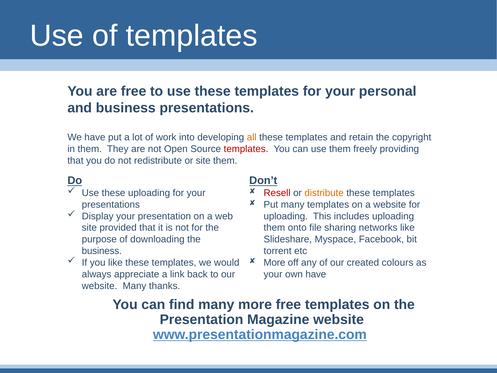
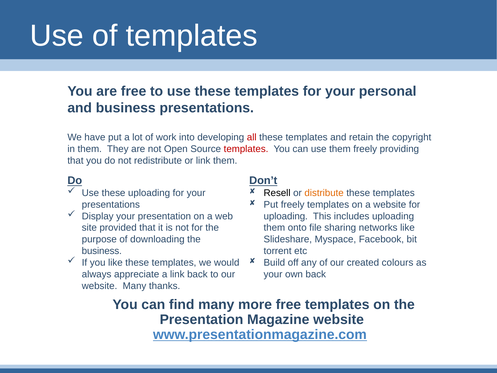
all colour: orange -> red (252, 137)
or site: site -> link (203, 160)
Resell colour: red -> black (277, 193)
Put many: many -> freely (293, 204)
More: More -> Build (274, 262)
own have: have -> back (316, 274)
